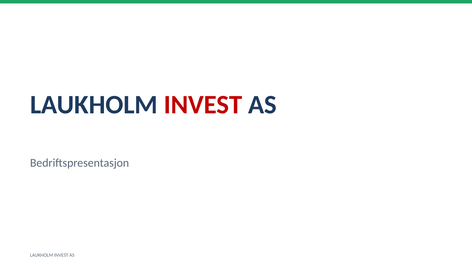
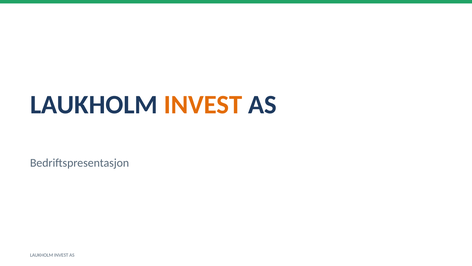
INVEST colour: red -> orange (203, 105)
